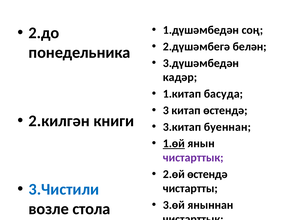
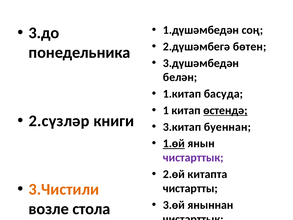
2.до: 2.до -> 3.до (44, 33)
белән: белән -> бөтен (250, 47)
кадәр: кадәр -> белән (180, 77)
3: 3 -> 1 (166, 110)
өстендә underline: none -> present (225, 110)
2.килгән: 2.килгән -> 2.сүзләр (59, 121)
2.өй өстендә: өстендә -> китапта (207, 174)
3.Чистили colour: blue -> orange (64, 189)
